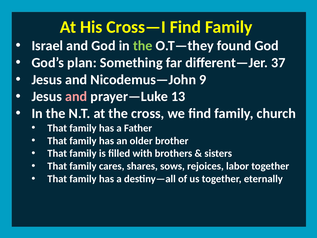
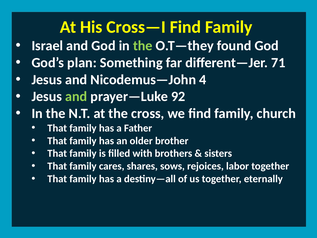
37: 37 -> 71 (278, 63)
9: 9 -> 4 (203, 80)
and colour: pink -> light green (76, 96)
13: 13 -> 92 (178, 96)
